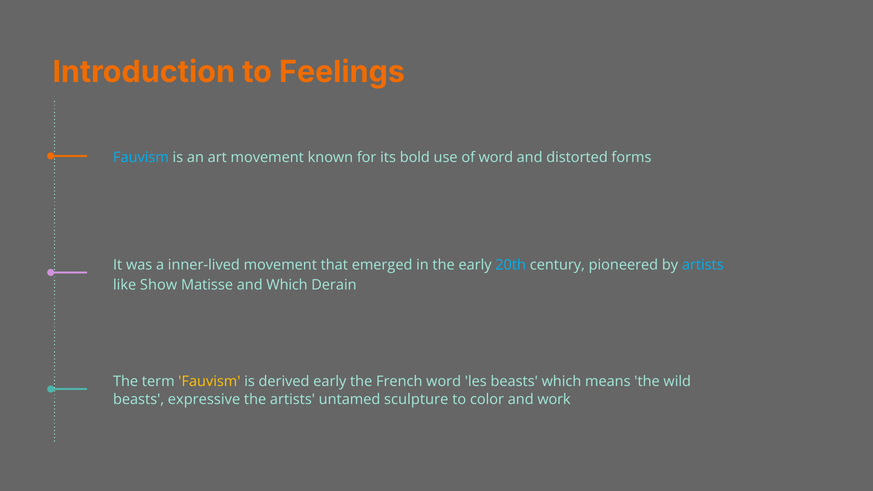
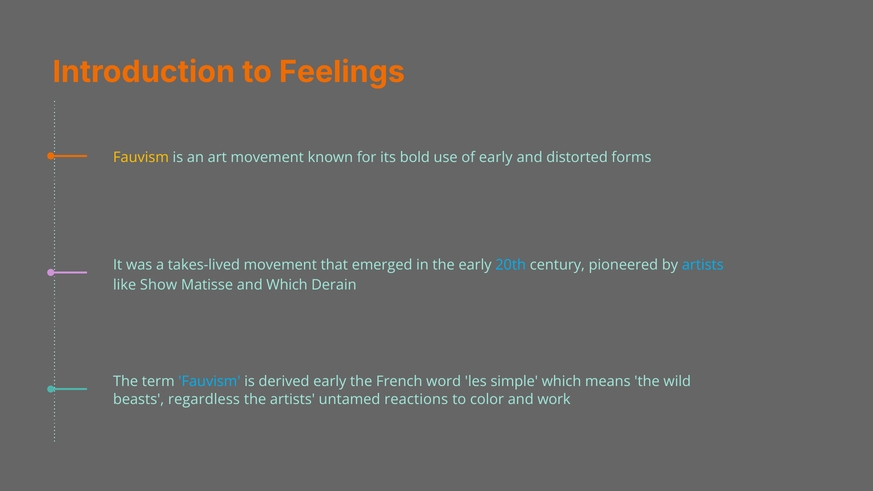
Fauvism colour: light blue -> yellow (141, 157)
of word: word -> early (496, 157)
inner-lived: inner-lived -> takes-lived (204, 265)
Fauvism colour: yellow -> light blue (209, 381)
les beasts: beasts -> simple (514, 381)
expressive: expressive -> regardless (204, 400)
sculpture: sculpture -> reactions (416, 400)
